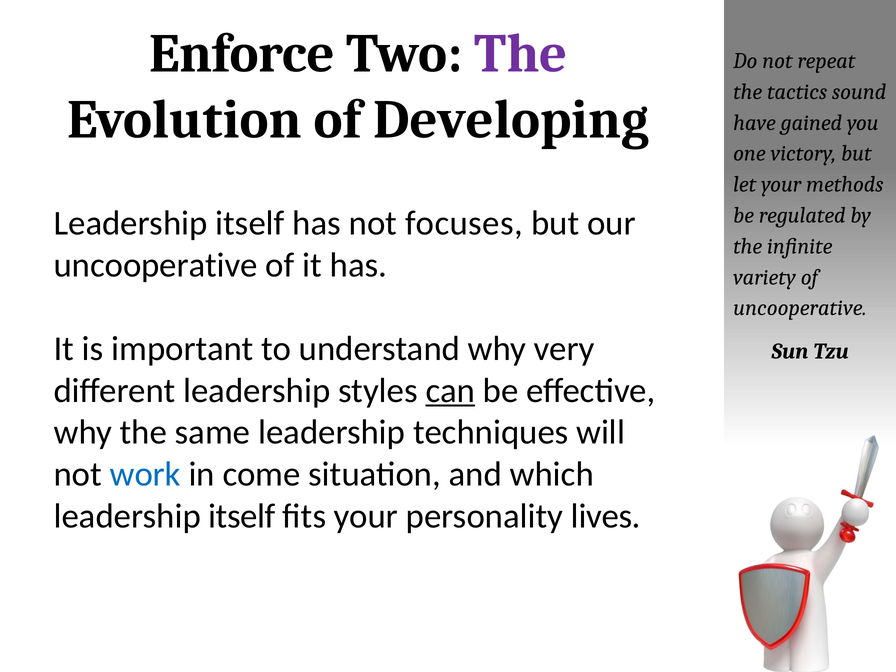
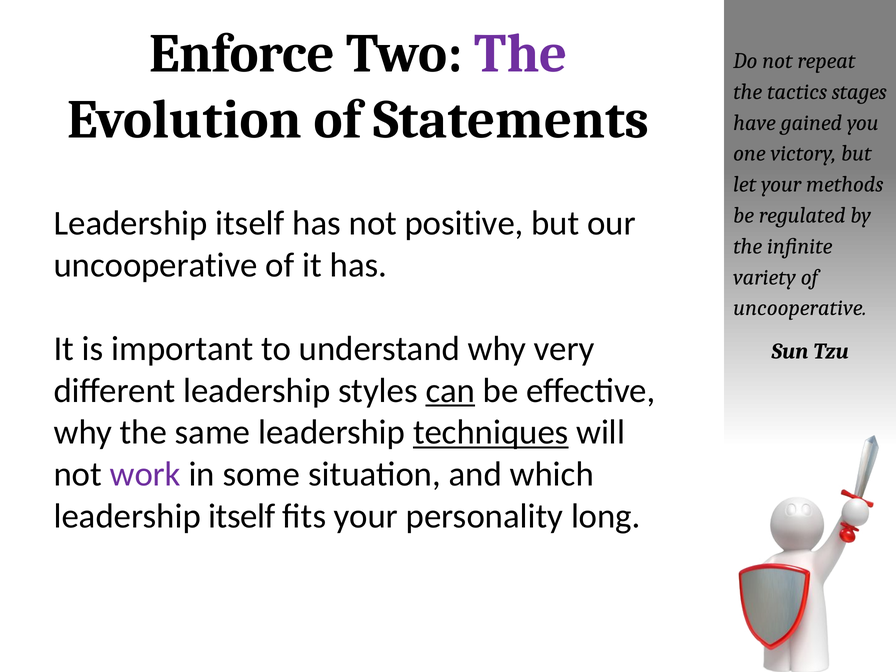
sound: sound -> stages (859, 92)
Developing: Developing -> Statements (511, 120)
focuses: focuses -> positive (464, 223)
techniques underline: none -> present (491, 432)
work colour: blue -> purple (145, 474)
come: come -> some (261, 474)
lives: lives -> long (606, 516)
